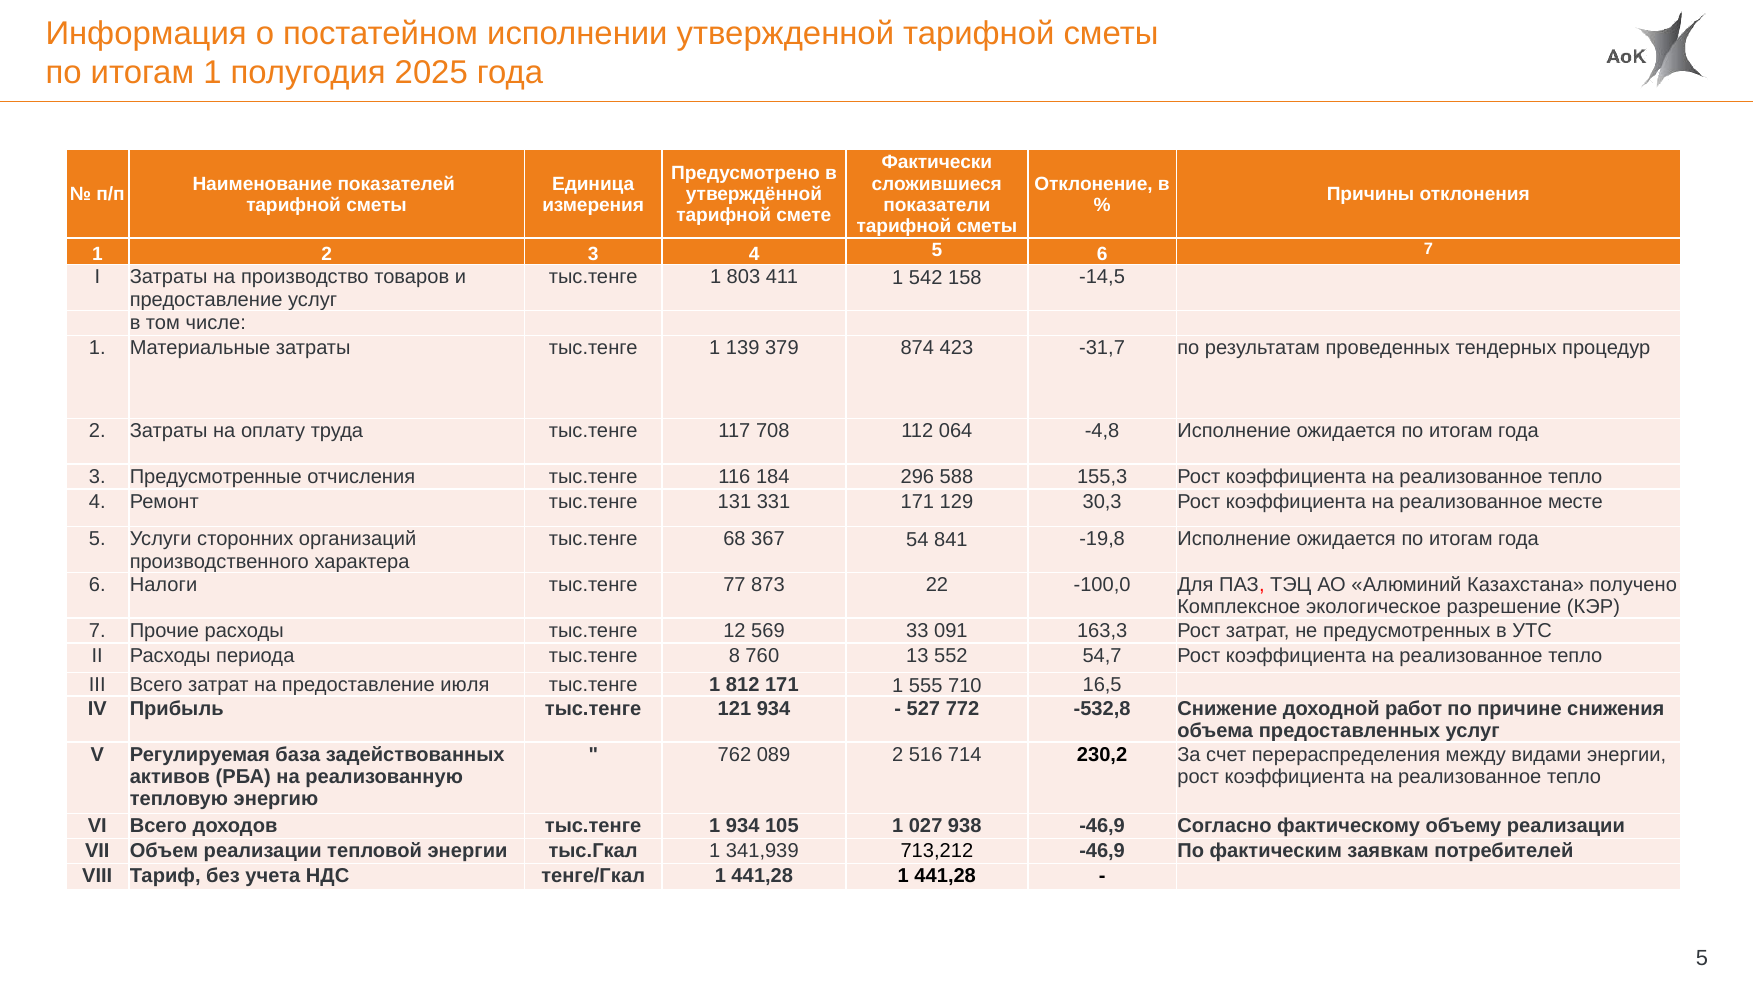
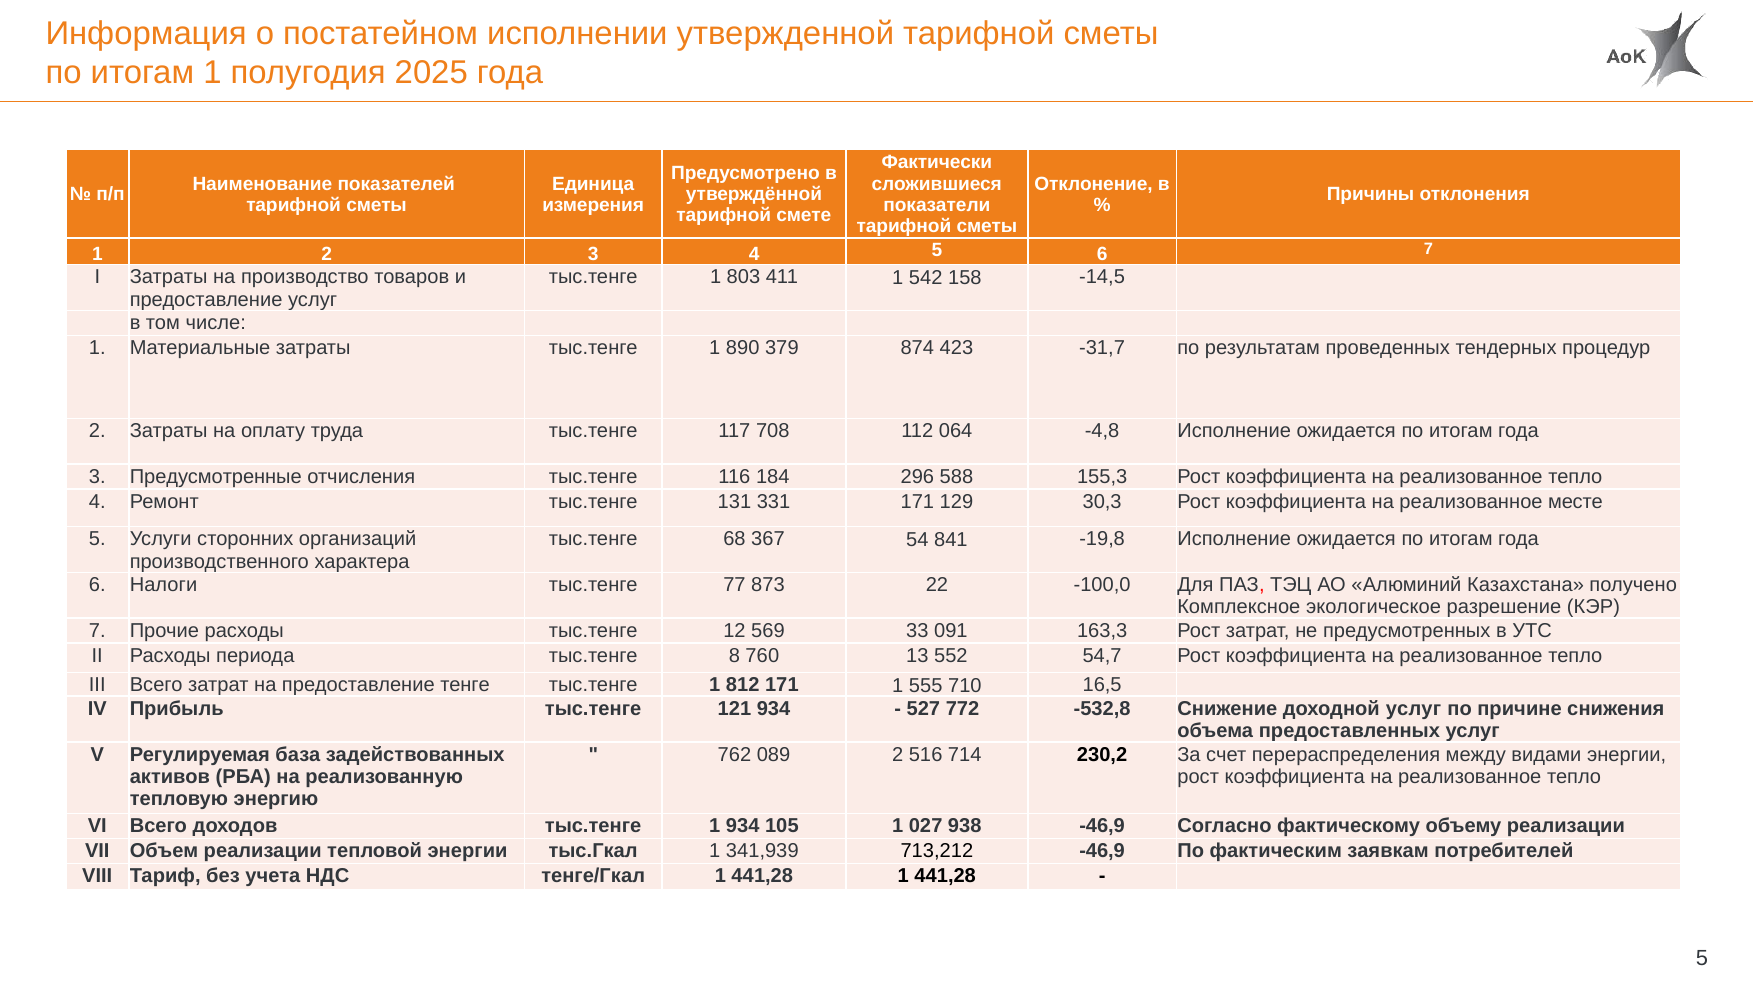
139: 139 -> 890 (743, 348)
июля: июля -> тенге (465, 685)
доходной работ: работ -> услуг (1413, 709)
